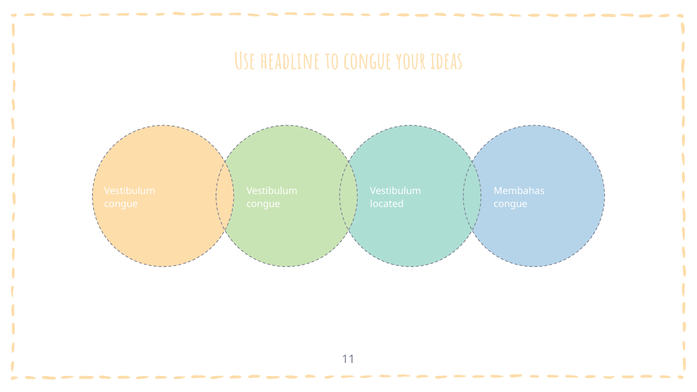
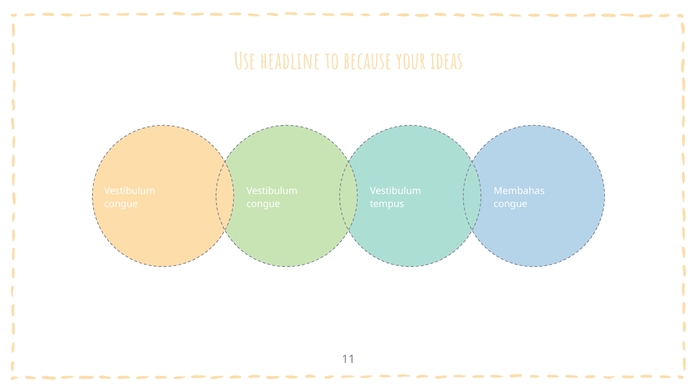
to congue: congue -> because (367, 62)
located: located -> tempus (387, 204)
